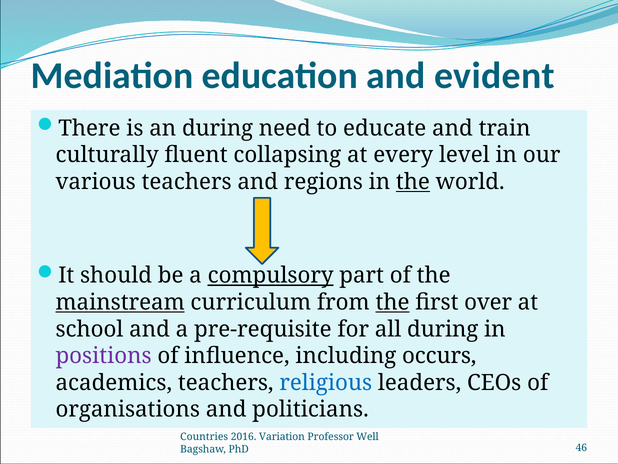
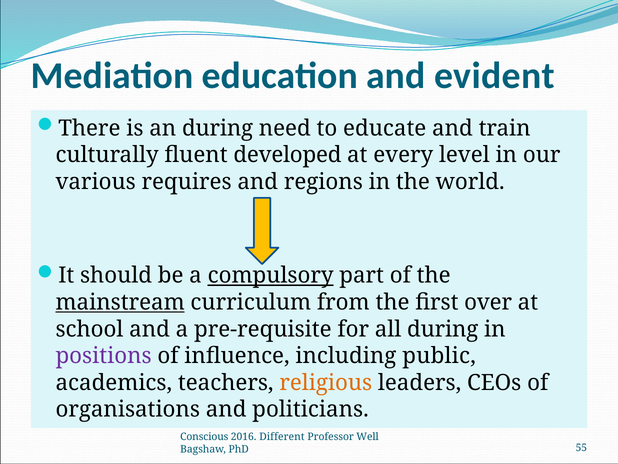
collapsing: collapsing -> developed (287, 155)
various teachers: teachers -> requires (187, 182)
the underline: present -> none (413, 182)
the underline: present -> none (393, 302)
occurs: occurs -> public (439, 356)
religious colour: blue -> orange (326, 382)
Countries: Countries -> Conscious (204, 436)
Variation: Variation -> Different (282, 436)
46: 46 -> 55 (581, 447)
